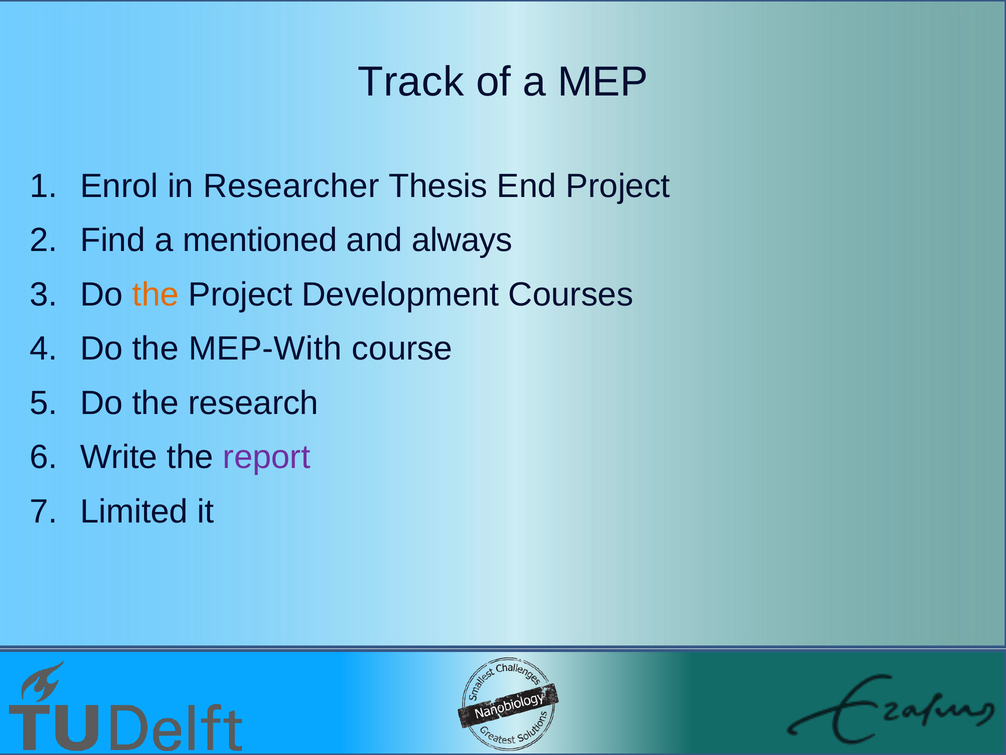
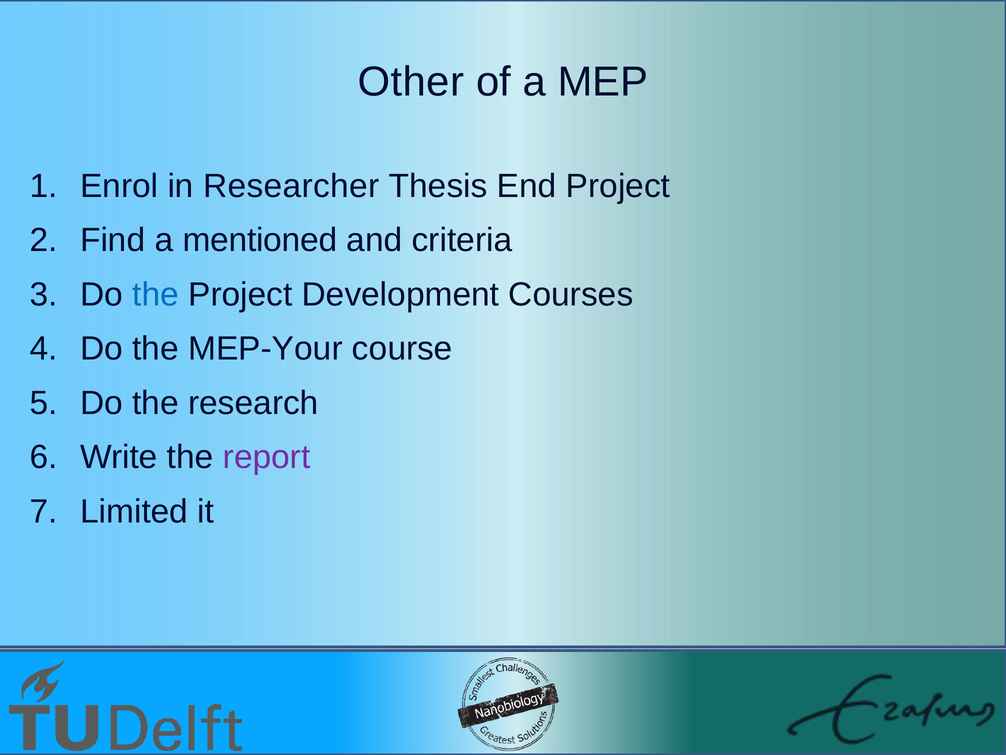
Track: Track -> Other (411, 82)
always: always -> criteria (462, 240)
the colour: orange -> blue (156, 294)
MEP-With: MEP-With -> MEP-Your (265, 349)
